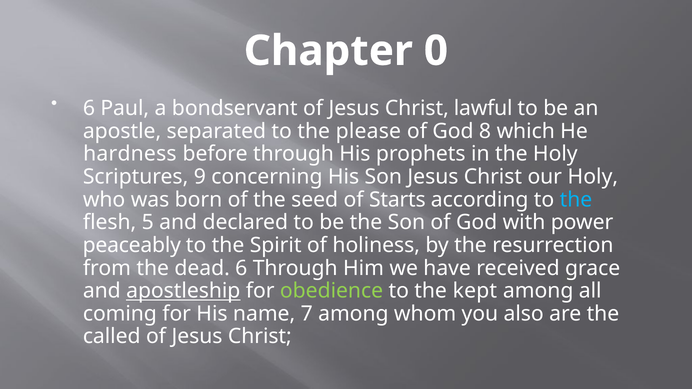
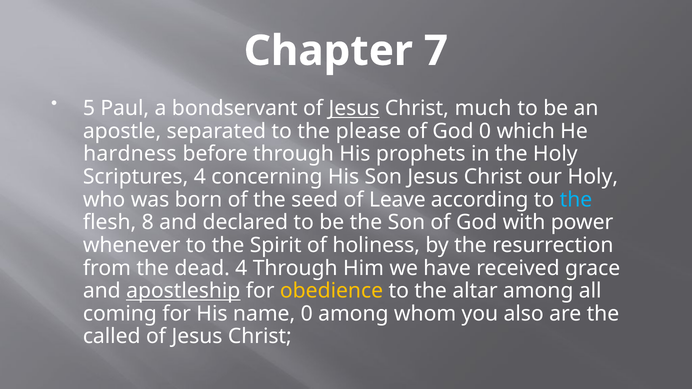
0: 0 -> 7 (436, 51)
6: 6 -> 5 (89, 108)
Jesus underline: none -> present (354, 108)
lawful: lawful -> much (483, 108)
God 8: 8 -> 0 (485, 131)
Scriptures 9: 9 -> 4 (200, 177)
Starts: Starts -> Leave (397, 200)
5: 5 -> 8 (148, 223)
peaceably: peaceably -> whenever (132, 245)
dead 6: 6 -> 4 (241, 268)
obedience colour: light green -> yellow (332, 291)
kept: kept -> altar (475, 291)
name 7: 7 -> 0 (307, 314)
